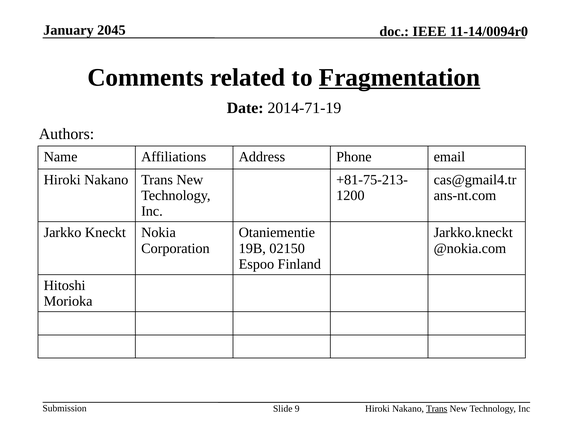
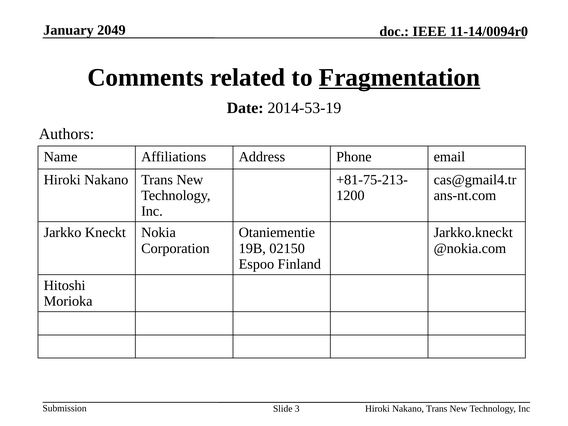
2045: 2045 -> 2049 (111, 30)
2014-71-19: 2014-71-19 -> 2014-53-19 (304, 108)
9: 9 -> 3 (297, 409)
Trans underline: present -> none (437, 409)
